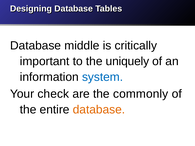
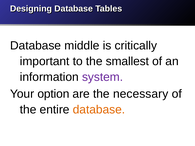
uniquely: uniquely -> smallest (127, 61)
system colour: blue -> purple (103, 77)
check: check -> option (53, 94)
commonly: commonly -> necessary (141, 94)
